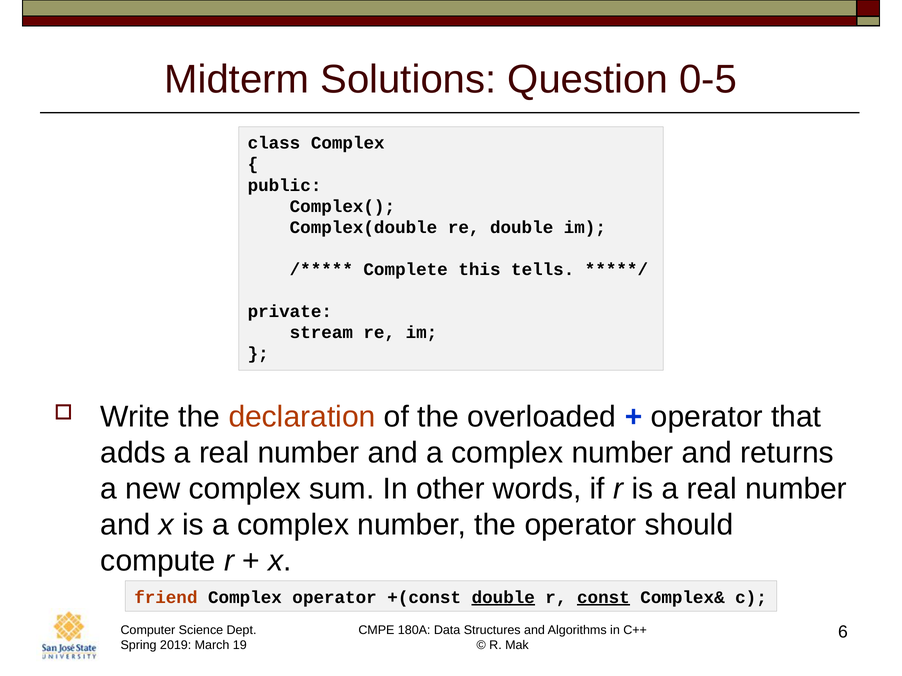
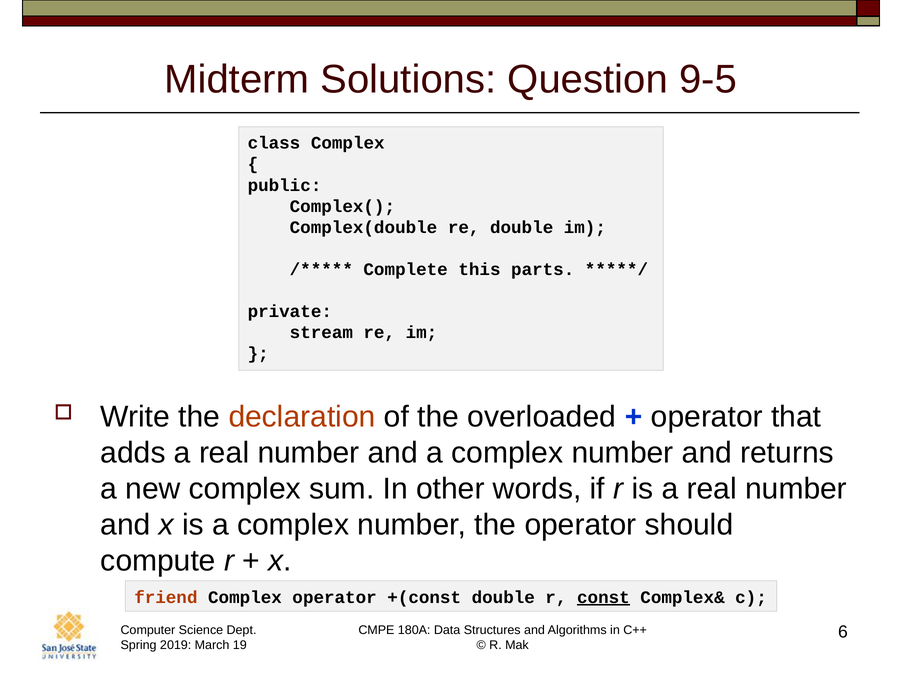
0-5: 0-5 -> 9-5 (708, 79)
tells: tells -> parts (543, 270)
double underline: present -> none (503, 598)
